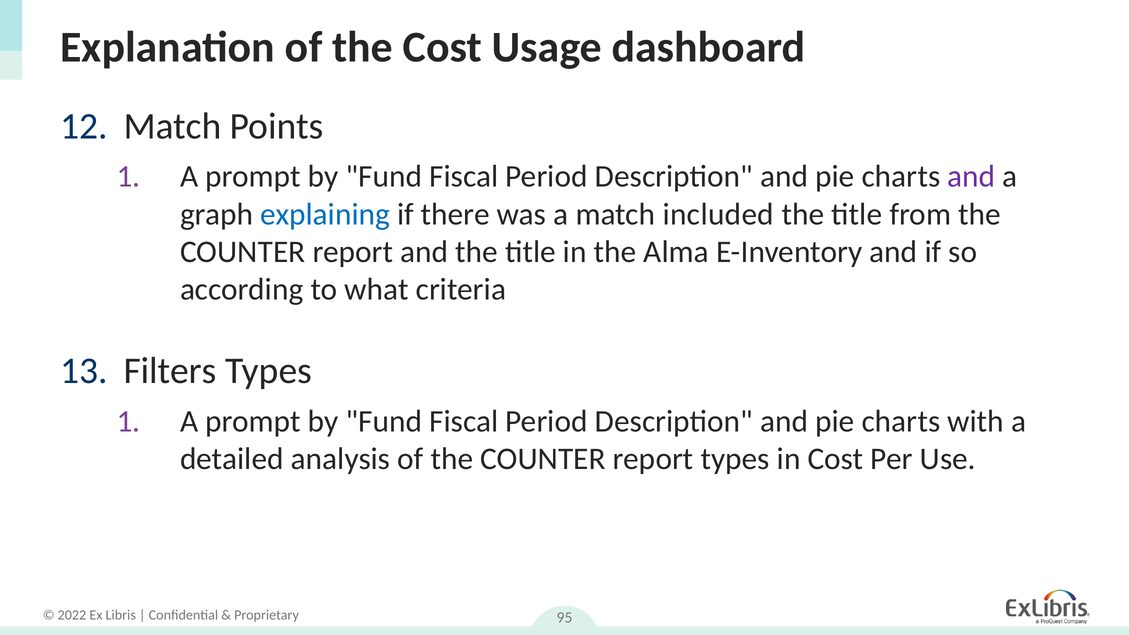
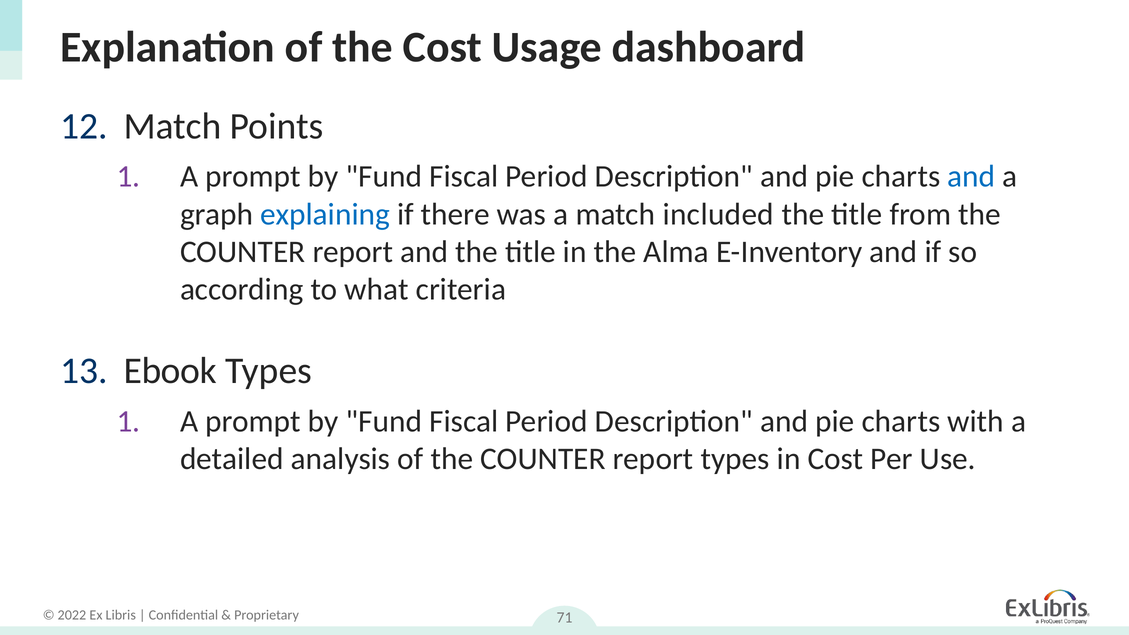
and colour: purple -> blue (971, 177)
Filters: Filters -> Ebook (170, 371)
95: 95 -> 71 (565, 618)
